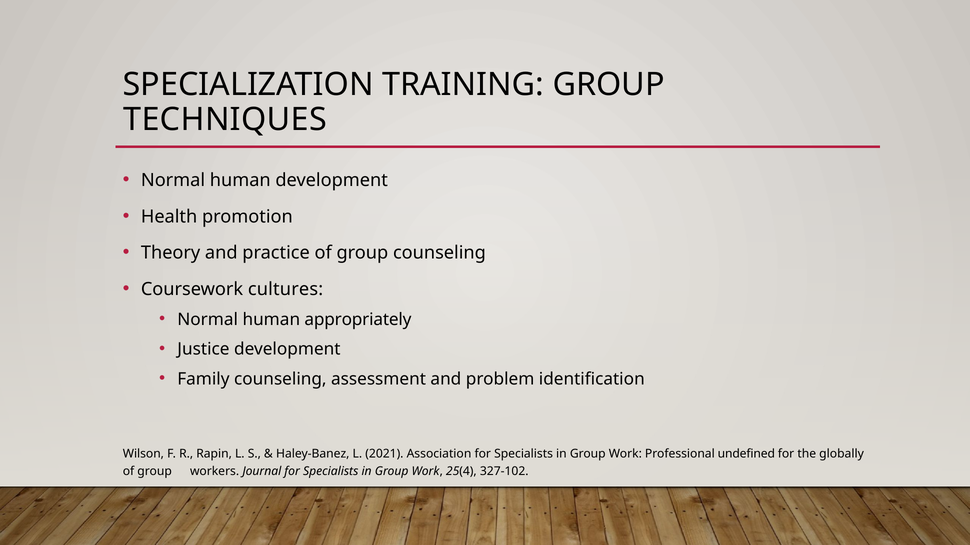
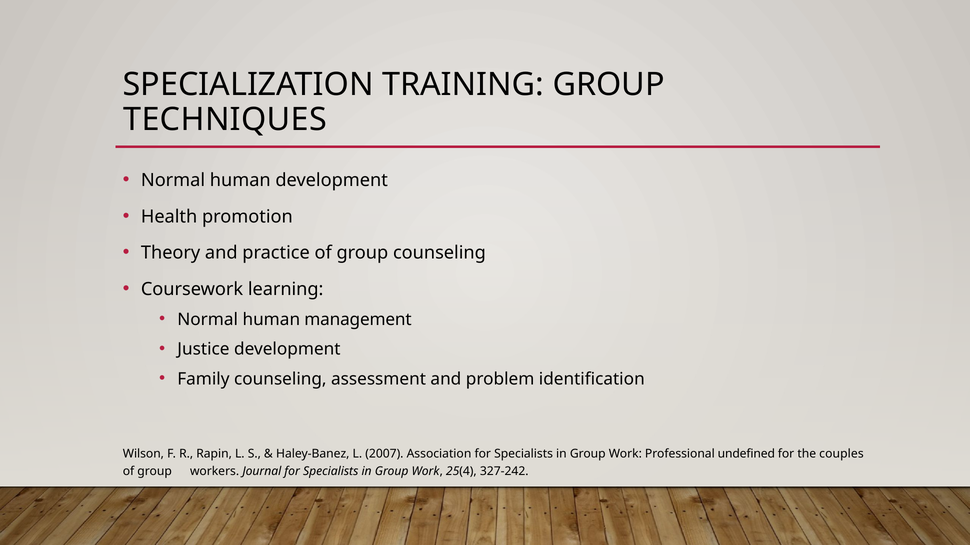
cultures: cultures -> learning (286, 289)
appropriately: appropriately -> management (358, 320)
2021: 2021 -> 2007 (384, 454)
globally: globally -> couples (841, 454)
327-102: 327-102 -> 327-242 (504, 472)
